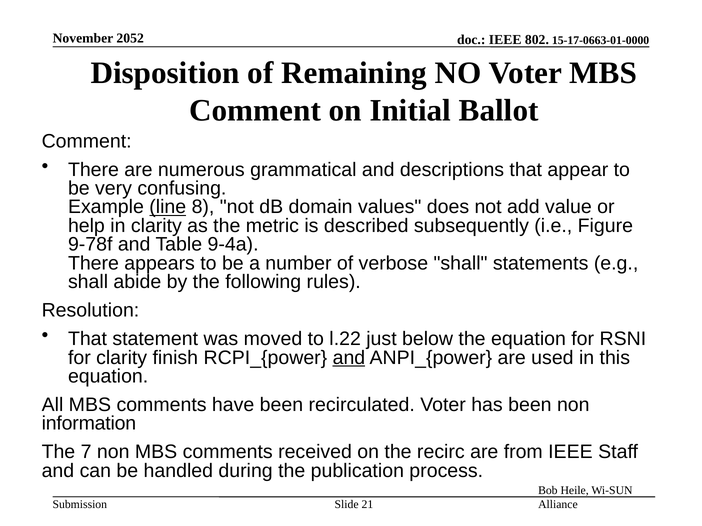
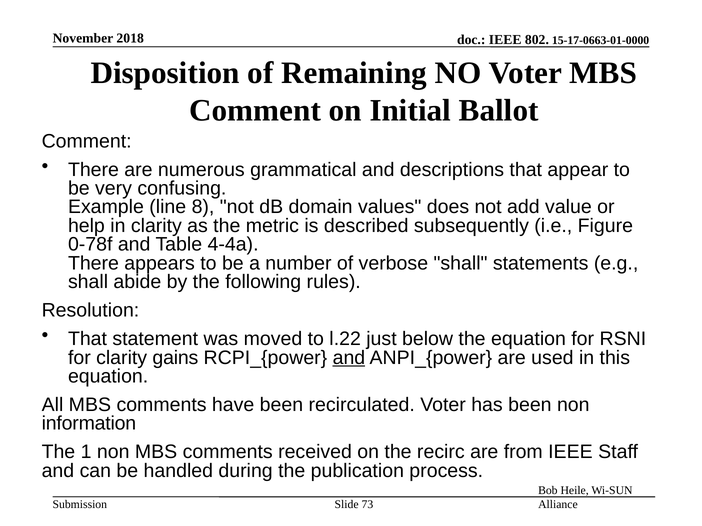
2052: 2052 -> 2018 (130, 38)
line underline: present -> none (168, 207)
9-78f: 9-78f -> 0-78f (90, 245)
9-4a: 9-4a -> 4-4a (233, 245)
finish: finish -> gains (175, 358)
7: 7 -> 1 (86, 452)
21: 21 -> 73 (367, 505)
